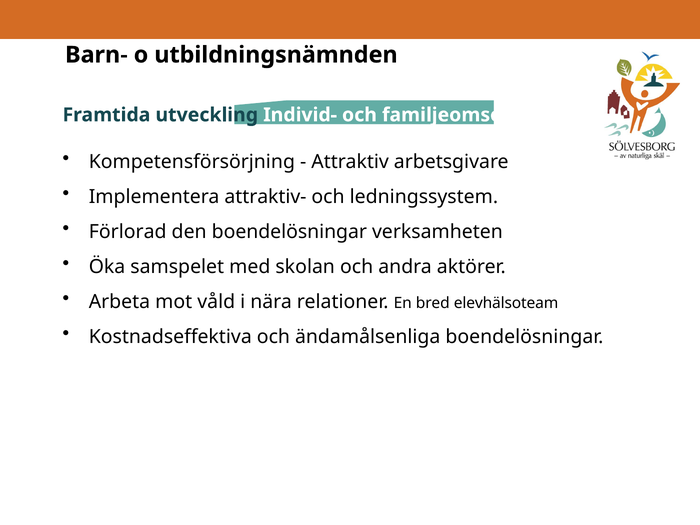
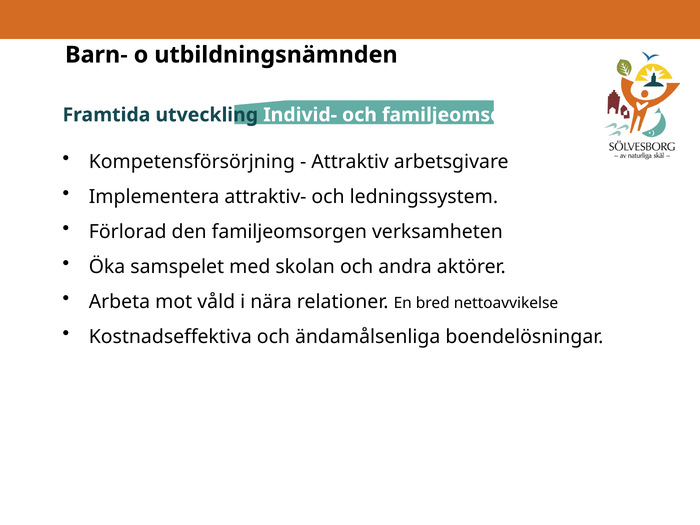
den boendelösningar: boendelösningar -> familjeomsorgen (289, 232)
elevhälsoteam: elevhälsoteam -> nettoavvikelse (506, 303)
